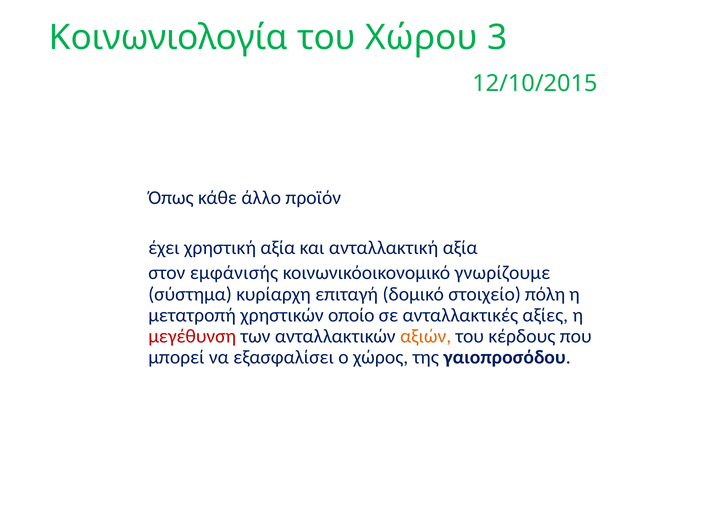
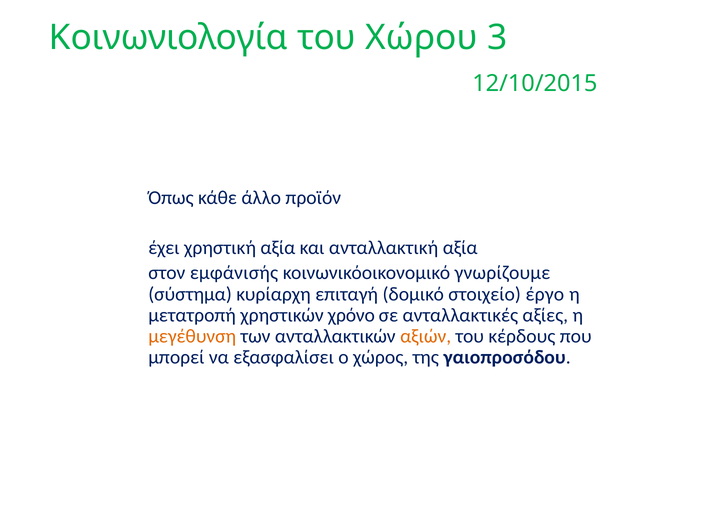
πόλη: πόλη -> έργο (545, 294)
οποίο: οποίο -> χρόνο (351, 316)
μεγέθυνση colour: red -> orange (192, 337)
